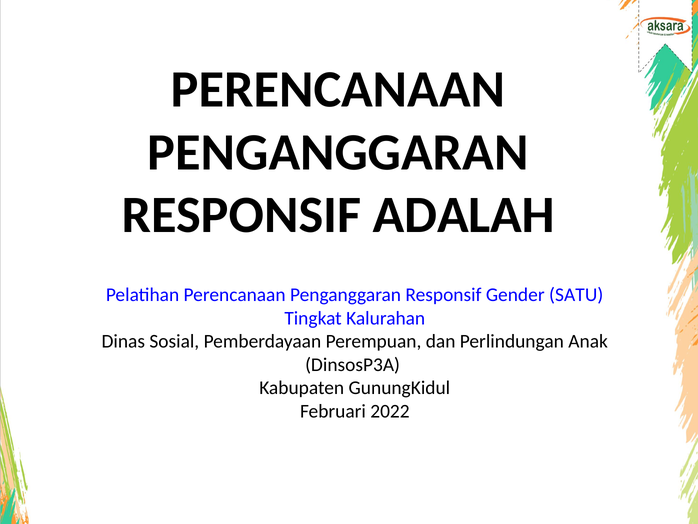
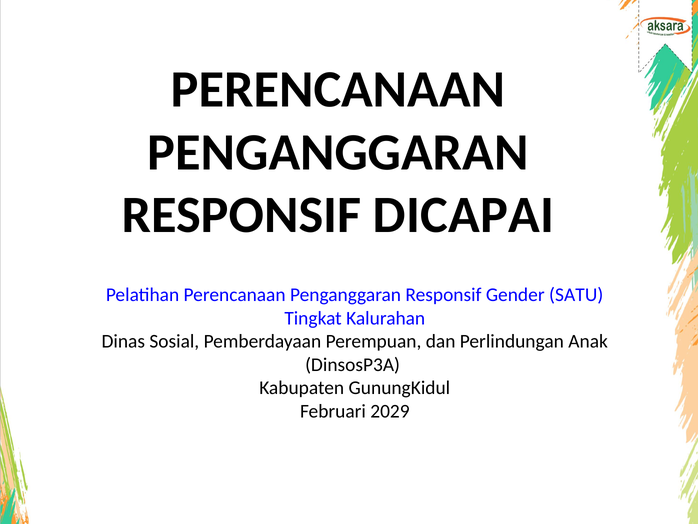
ADALAH: ADALAH -> DICAPAI (463, 215)
2022: 2022 -> 2029 (390, 411)
